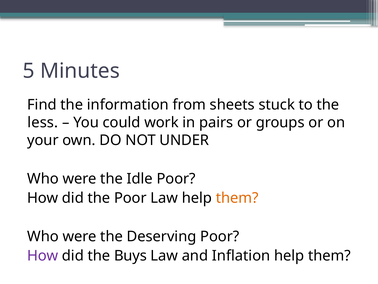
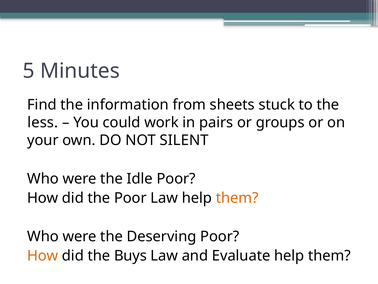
UNDER: UNDER -> SILENT (184, 140)
How colour: purple -> orange (43, 255)
Inflation: Inflation -> Evaluate (241, 255)
